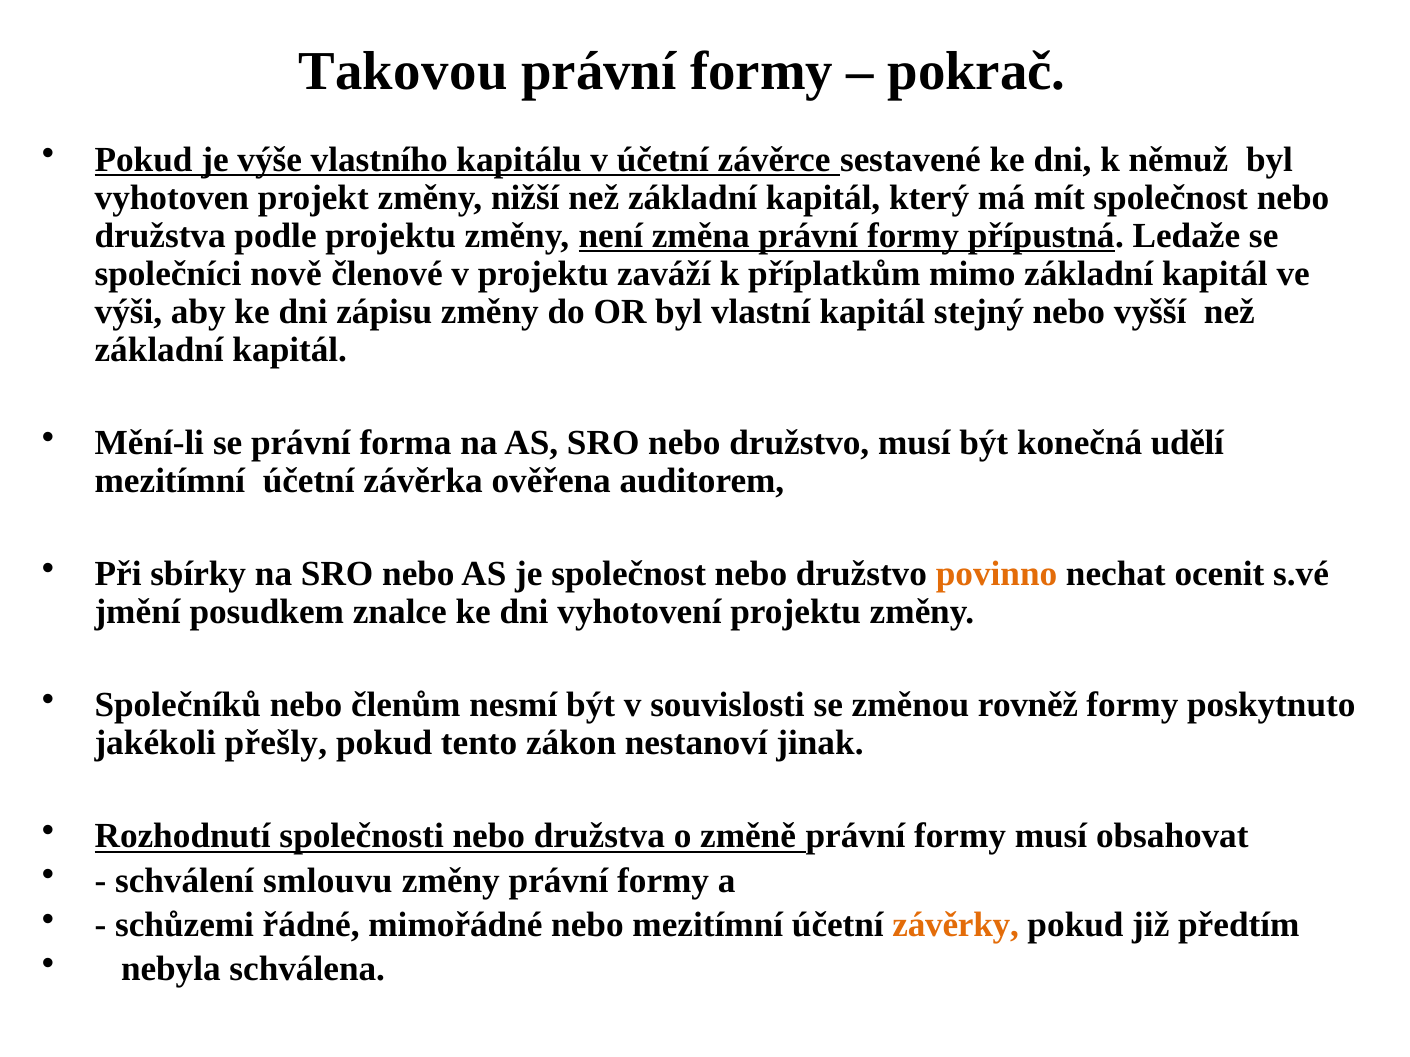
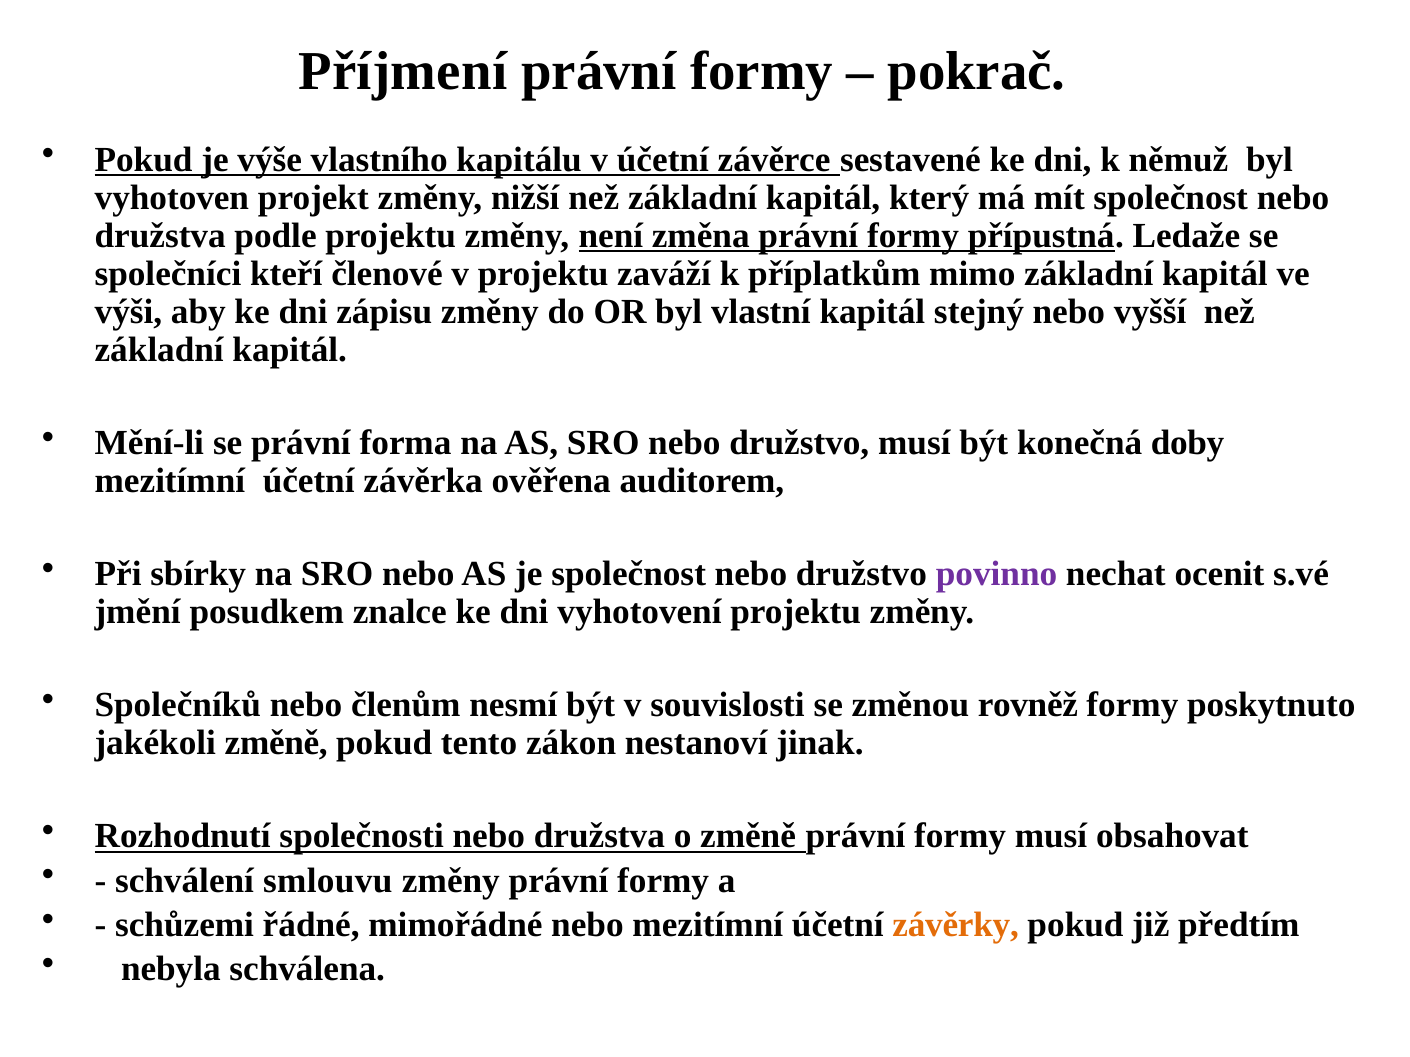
Takovou: Takovou -> Příjmení (403, 72)
nově: nově -> kteří (286, 274)
udělí: udělí -> doby (1187, 443)
povinno colour: orange -> purple (997, 574)
jakékoli přešly: přešly -> změně (276, 743)
